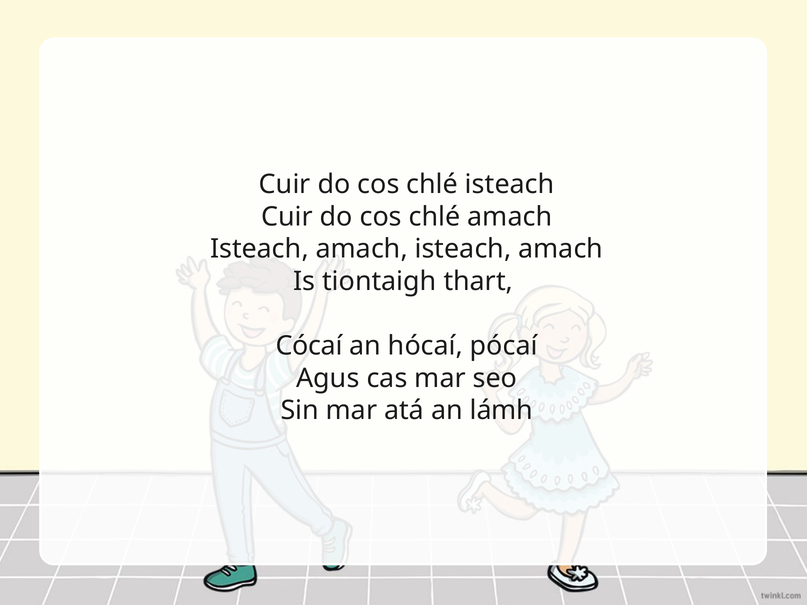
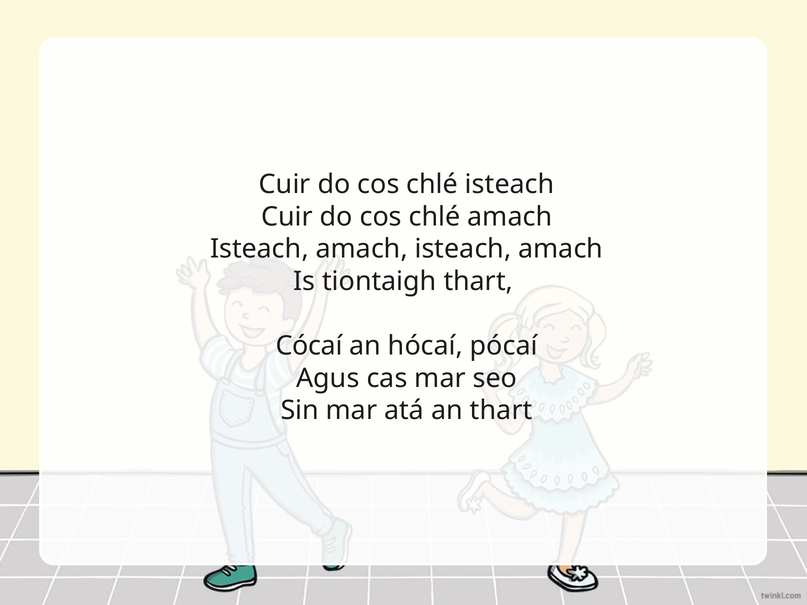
an lámh: lámh -> thart (501, 411)
